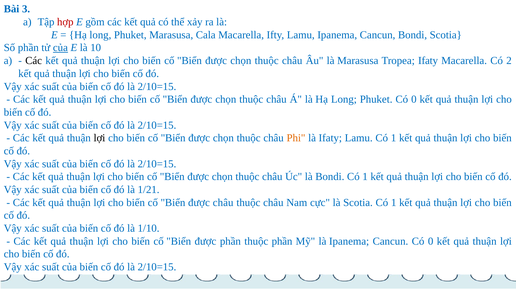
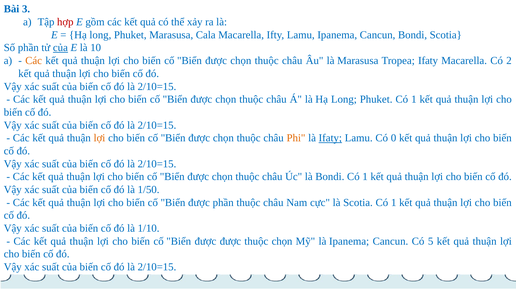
Các colour: black -> orange (34, 61)
Phuket Có 0: 0 -> 1 (414, 99)
lợi colour: black -> orange (99, 138)
Ifaty underline: none -> present (330, 138)
Lamu Có 1: 1 -> 0 (394, 138)
1/21: 1/21 -> 1/50 (149, 190)
được châu: châu -> phần (223, 203)
được phần: phần -> được (230, 241)
thuộc phần: phần -> chọn (282, 241)
Cancun Có 0: 0 -> 5 (431, 241)
